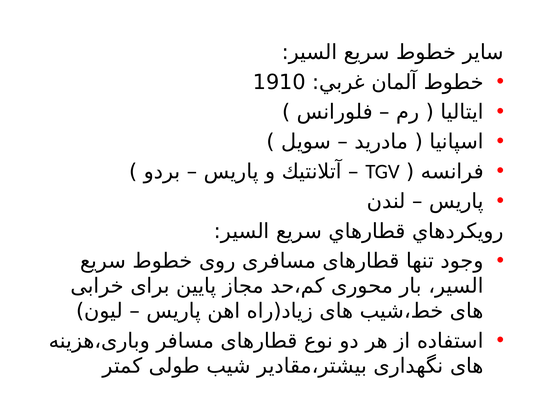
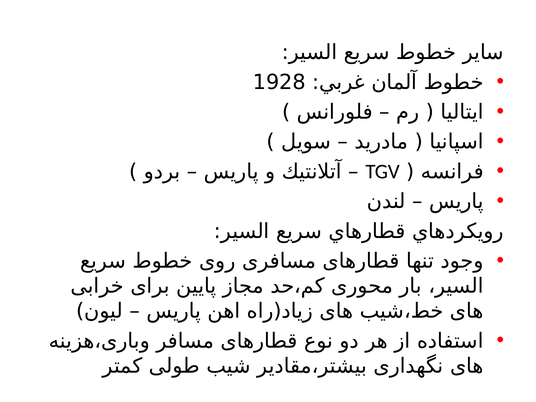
1910: 1910 -> 1928 (279, 82)
